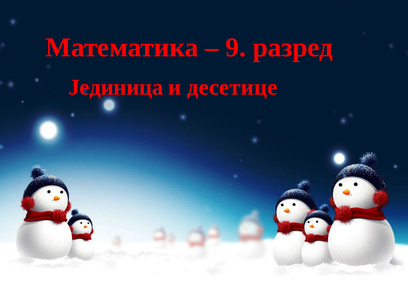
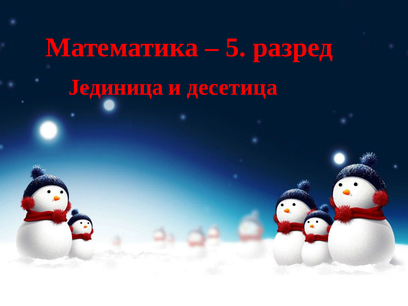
9: 9 -> 5 (236, 47)
десетице: десетице -> десетица (232, 87)
